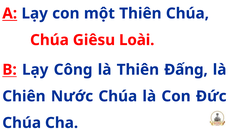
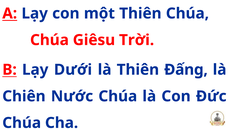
Loài: Loài -> Trời (137, 40)
Công: Công -> Dưới (73, 70)
